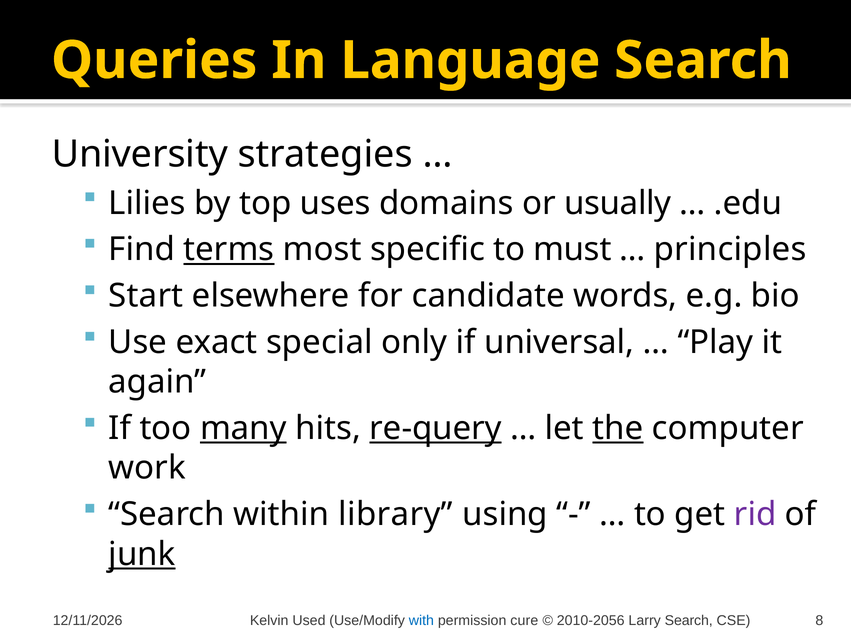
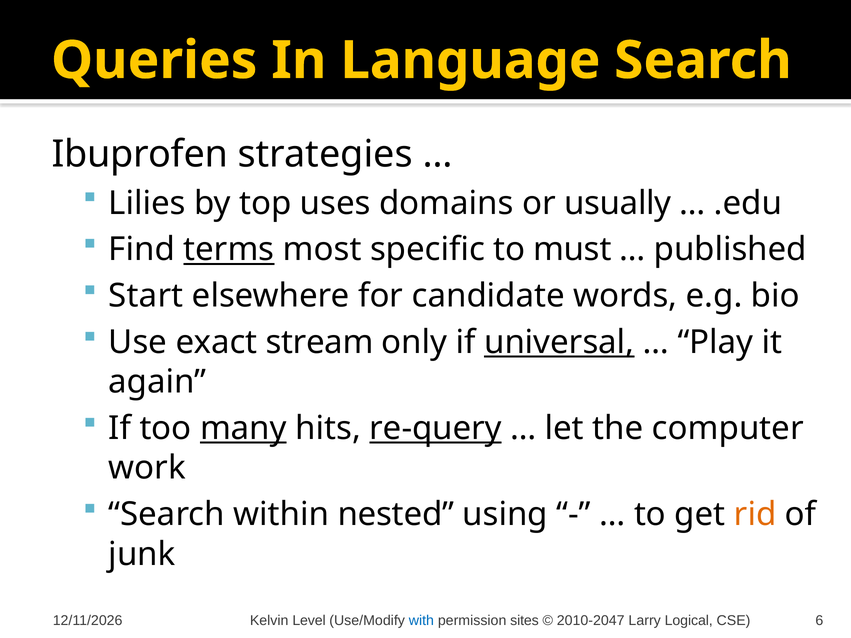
University: University -> Ibuprofen (140, 154)
principles: principles -> published (730, 250)
special: special -> stream (320, 342)
universal underline: none -> present (559, 342)
the underline: present -> none (618, 428)
library: library -> nested (396, 515)
rid colour: purple -> orange (755, 515)
junk underline: present -> none (142, 554)
Used: Used -> Level (309, 621)
cure: cure -> sites (525, 621)
2010-2056: 2010-2056 -> 2010-2047 (591, 621)
Larry Search: Search -> Logical (689, 621)
8: 8 -> 6 (819, 621)
